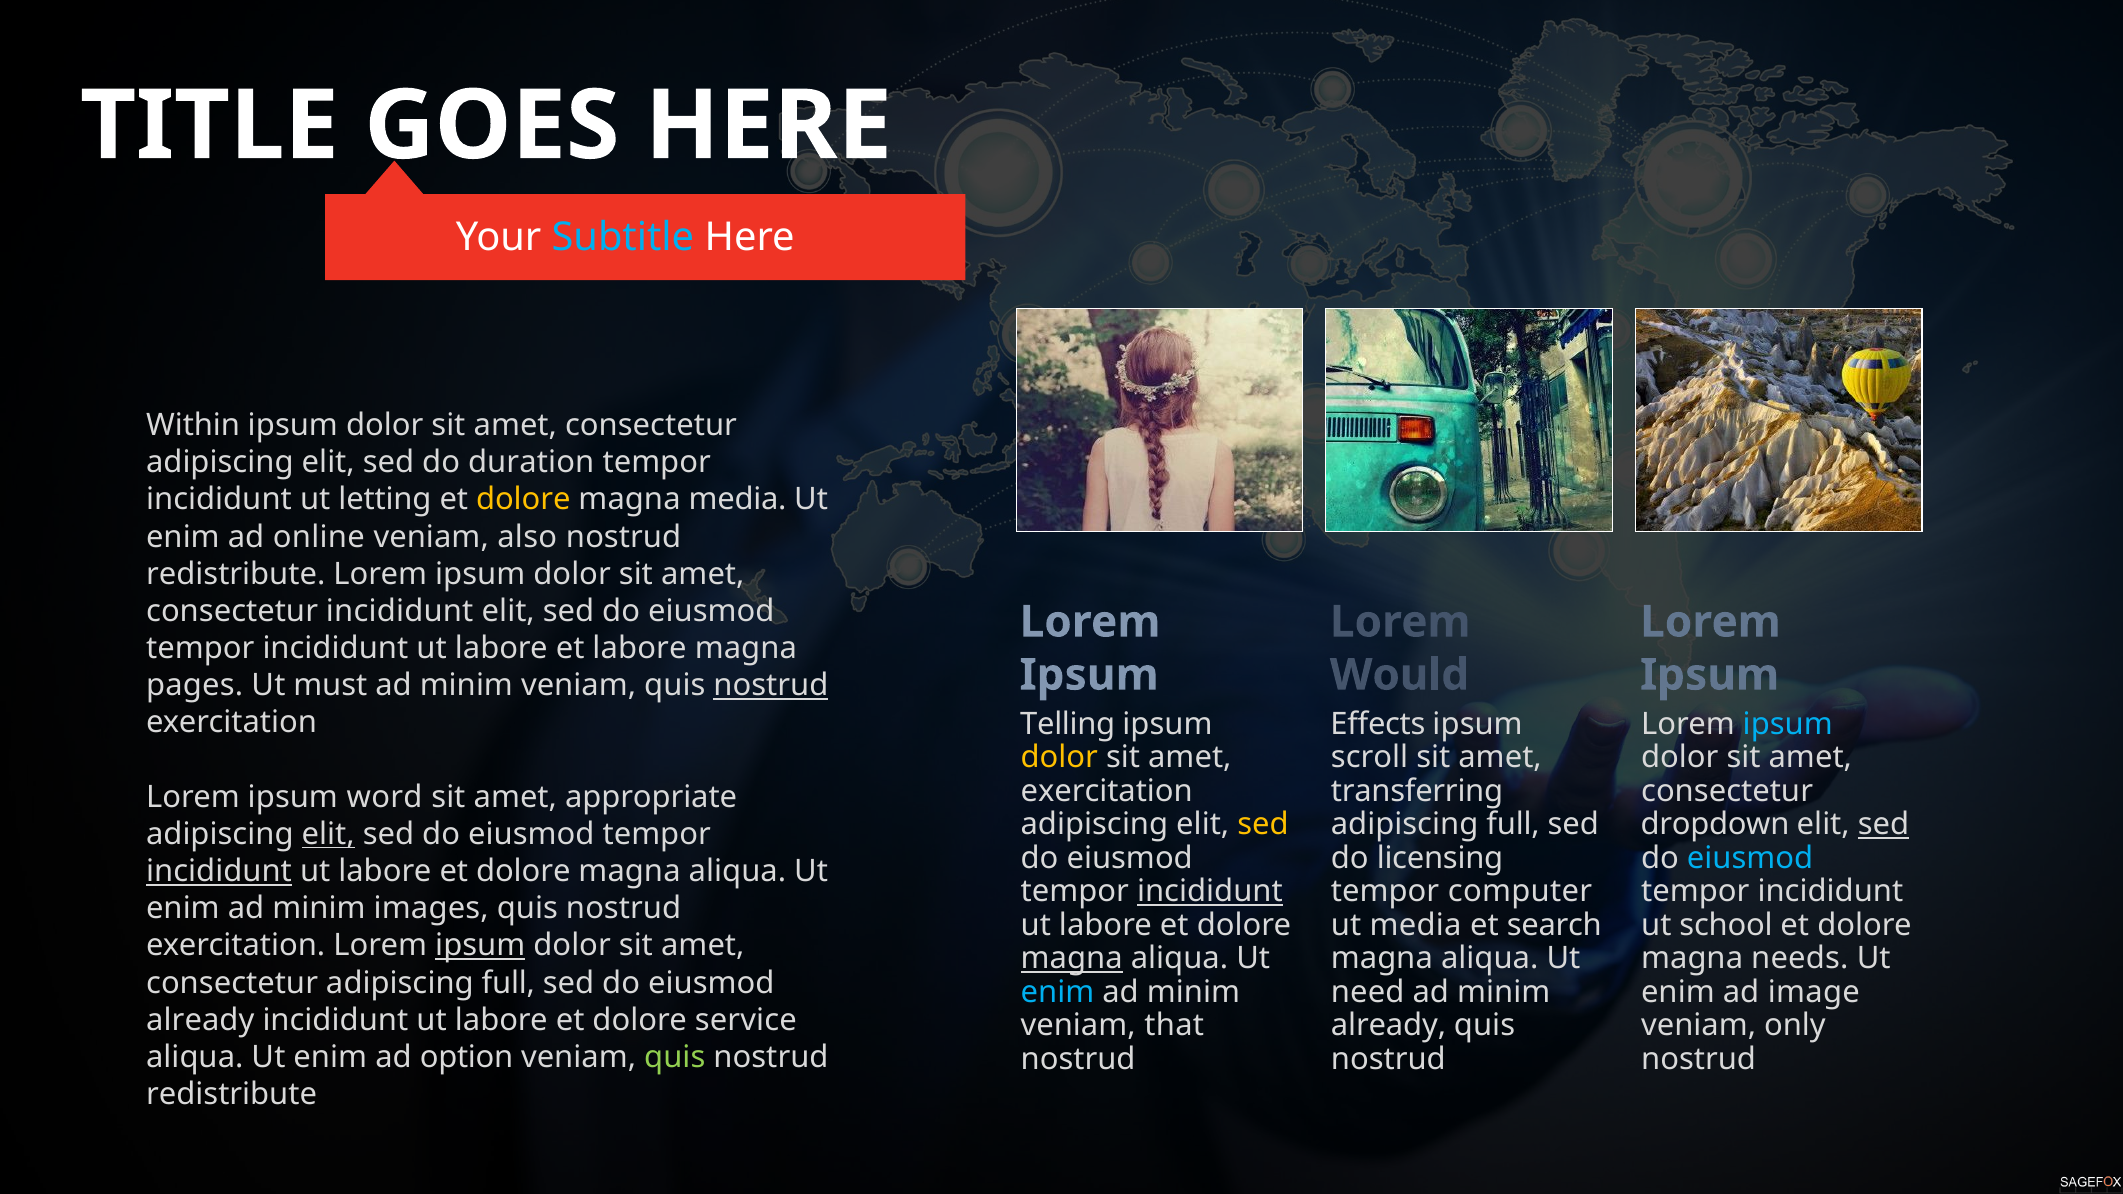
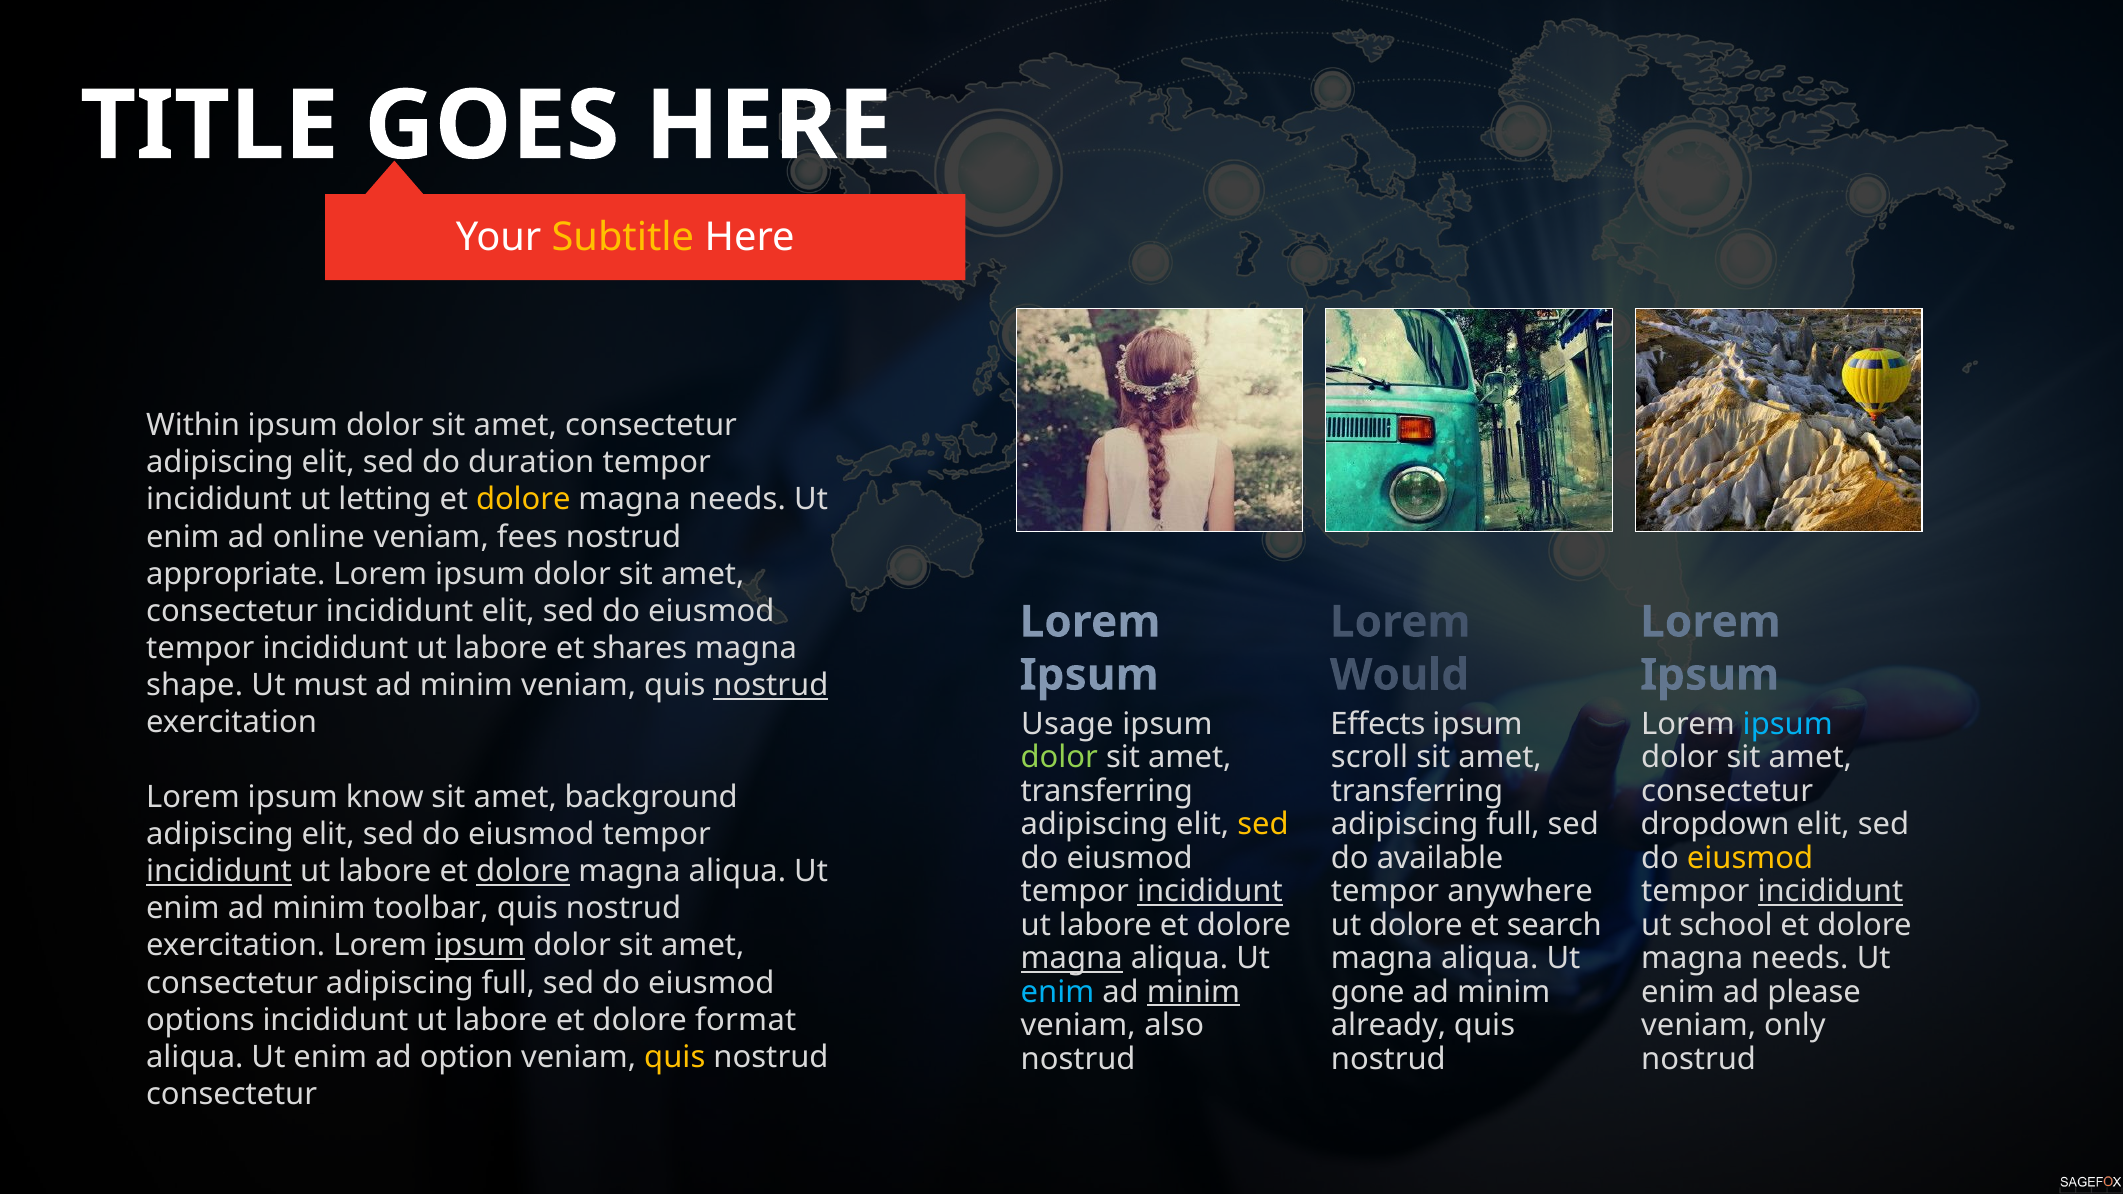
Subtitle colour: light blue -> yellow (623, 237)
media: media -> needs (737, 500)
also: also -> fees (527, 537)
redistribute: redistribute -> appropriate (236, 574)
et labore: labore -> shares (640, 648)
pages: pages -> shape (195, 686)
Telling: Telling -> Usage (1067, 724)
dolor colour: yellow -> light green (1059, 758)
exercitation: exercitation -> transferring (1107, 791)
word: word -> know (385, 797)
appropriate: appropriate -> background (651, 797)
sed underline: present -> none (1884, 825)
elit underline: present -> none (328, 834)
licensing: licensing -> available (1440, 858)
eiusmod colour: light blue -> yellow (1750, 858)
dolore underline: none -> present (523, 871)
computer: computer -> anywhere (1520, 892)
incididunt underline: none -> present (1830, 892)
images: images -> toolbar (431, 909)
ut media: media -> dolore (1416, 925)
minim underline: none -> present (1194, 992)
need: need -> gone (1368, 992)
image: image -> please (1814, 992)
already: already -> options (200, 1020)
service: service -> format (746, 1020)
that: that -> also (1174, 1026)
quis colour: light green -> yellow (675, 1057)
redistribute: redistribute -> consectetur (232, 1095)
